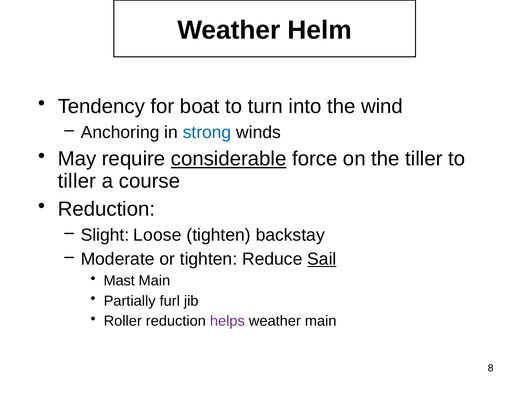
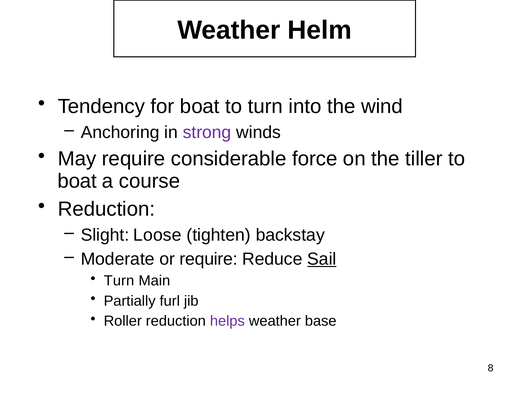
strong colour: blue -> purple (207, 132)
considerable underline: present -> none (229, 159)
tiller: tiller -> boat (77, 181)
or tighten: tighten -> require (209, 259)
Mast: Mast -> Turn (119, 281)
weather main: main -> base (321, 321)
